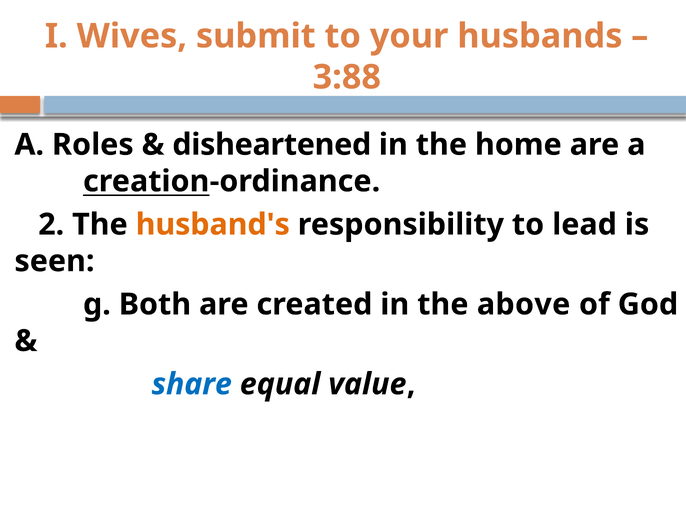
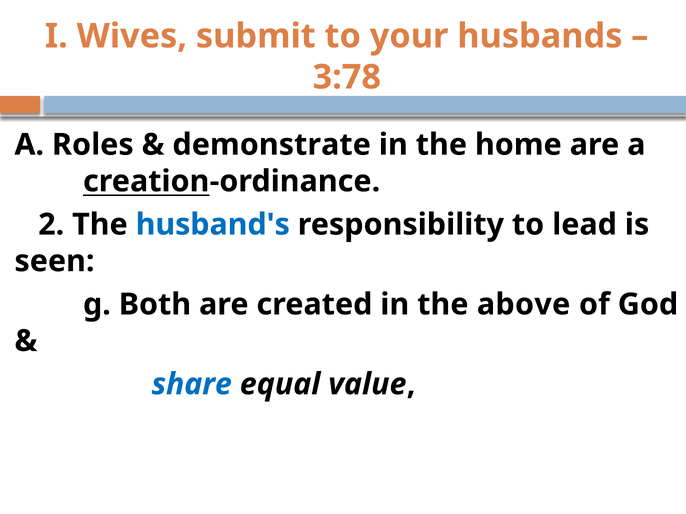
3:88: 3:88 -> 3:78 (347, 77)
disheartened: disheartened -> demonstrate (272, 145)
husband's colour: orange -> blue (213, 225)
